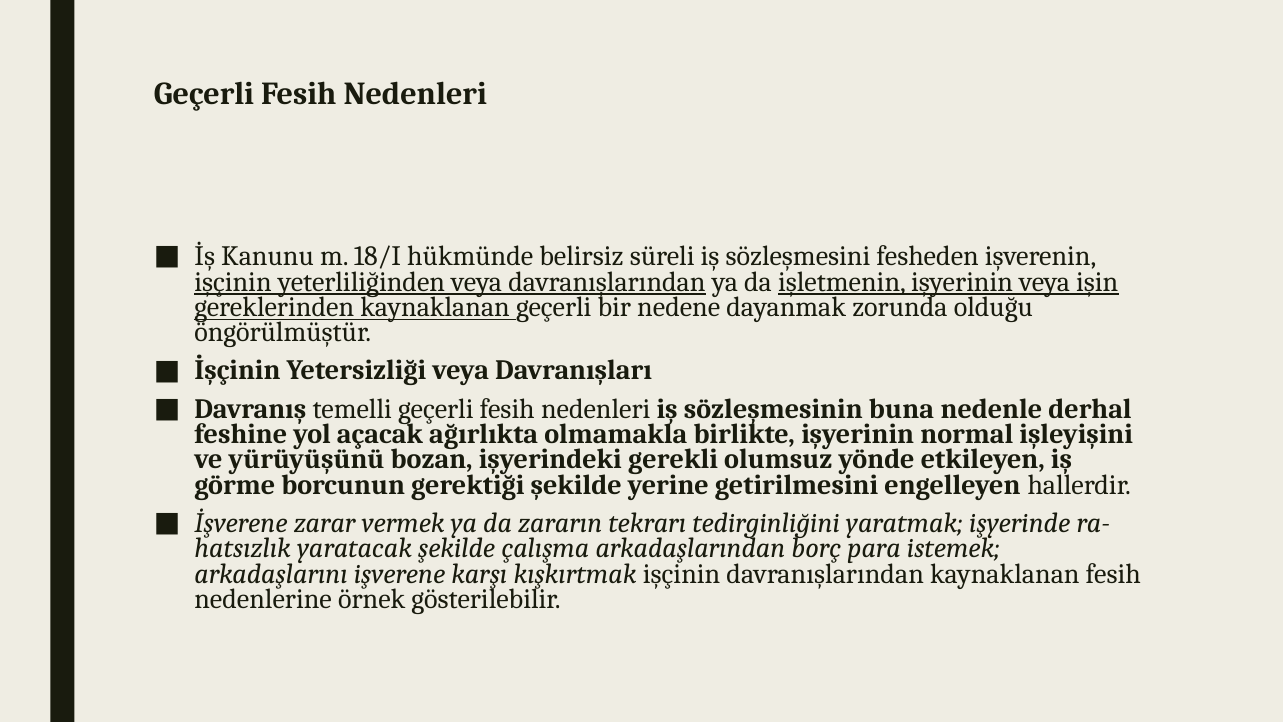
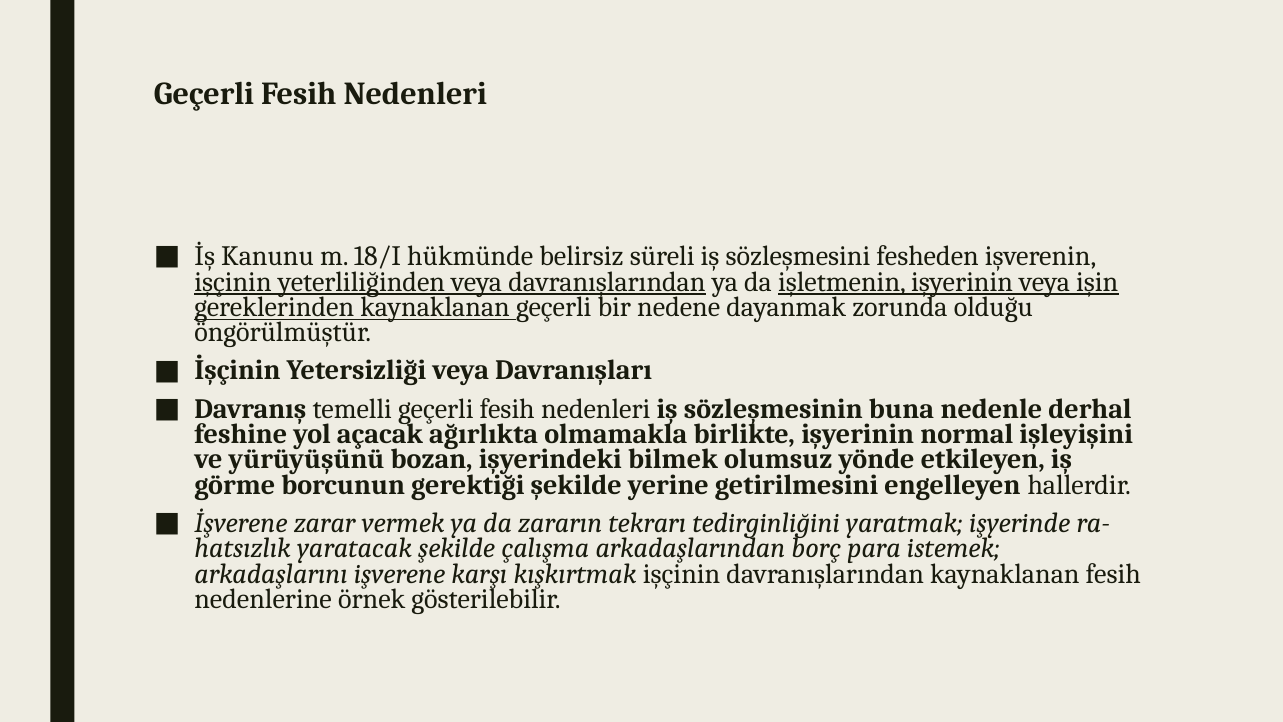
gerekli: gerekli -> bilmek (673, 459)
